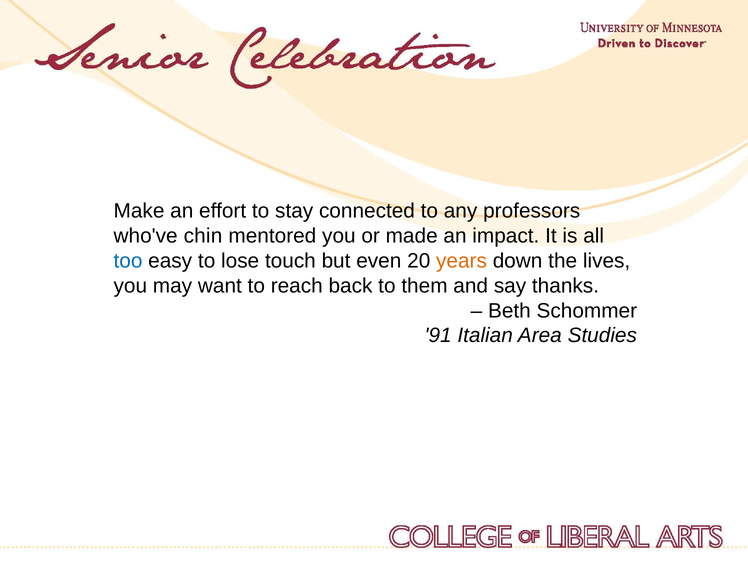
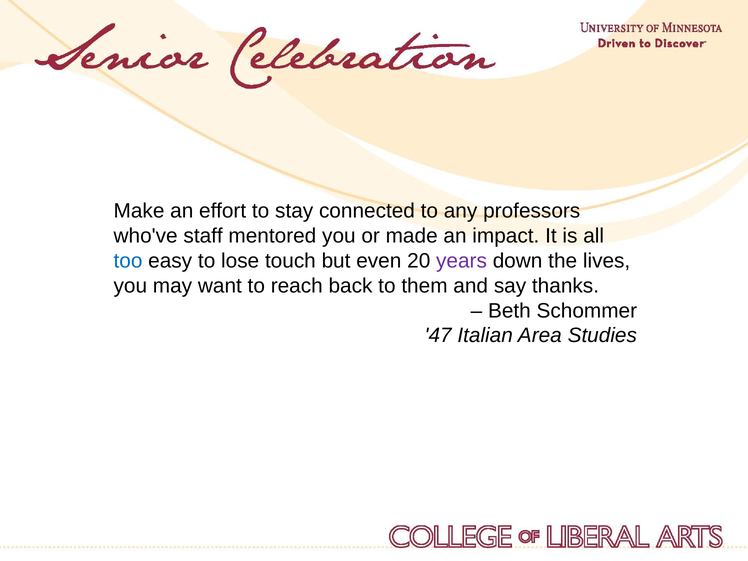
chin: chin -> staff (203, 236)
years colour: orange -> purple (461, 261)
91: 91 -> 47 (438, 336)
